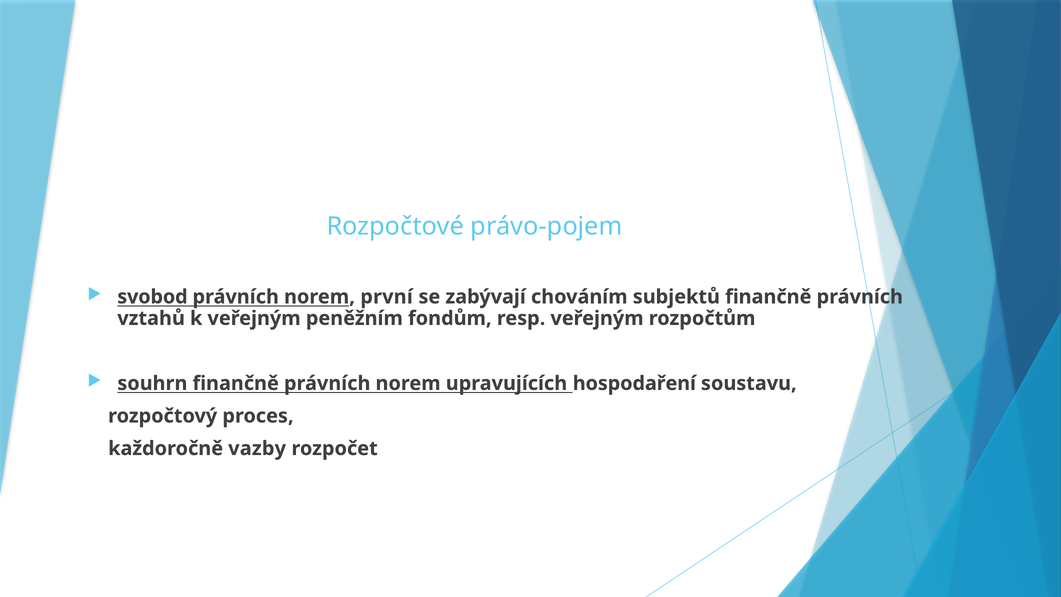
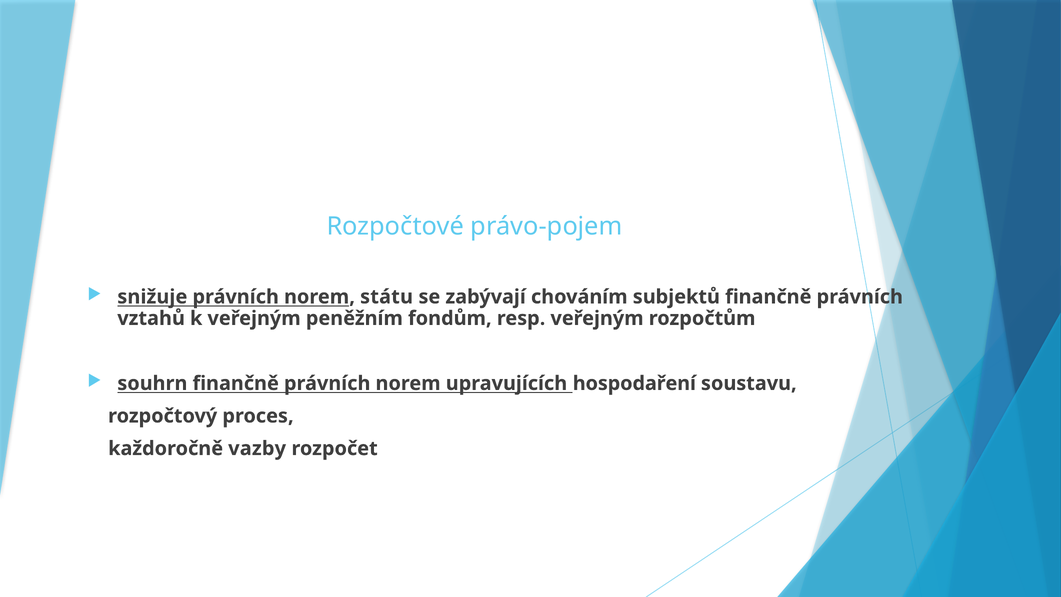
svobod: svobod -> snižuje (152, 297)
první: první -> státu (387, 297)
